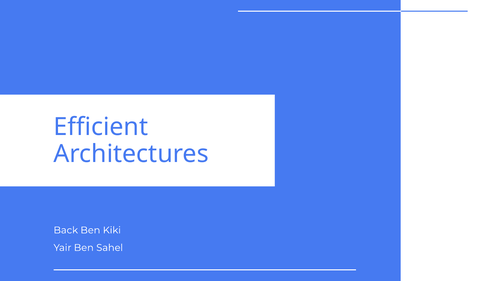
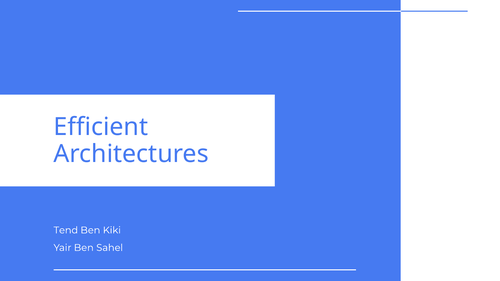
Back: Back -> Tend (66, 230)
